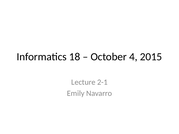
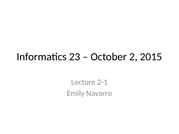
18: 18 -> 23 (75, 57)
4: 4 -> 2 (133, 57)
